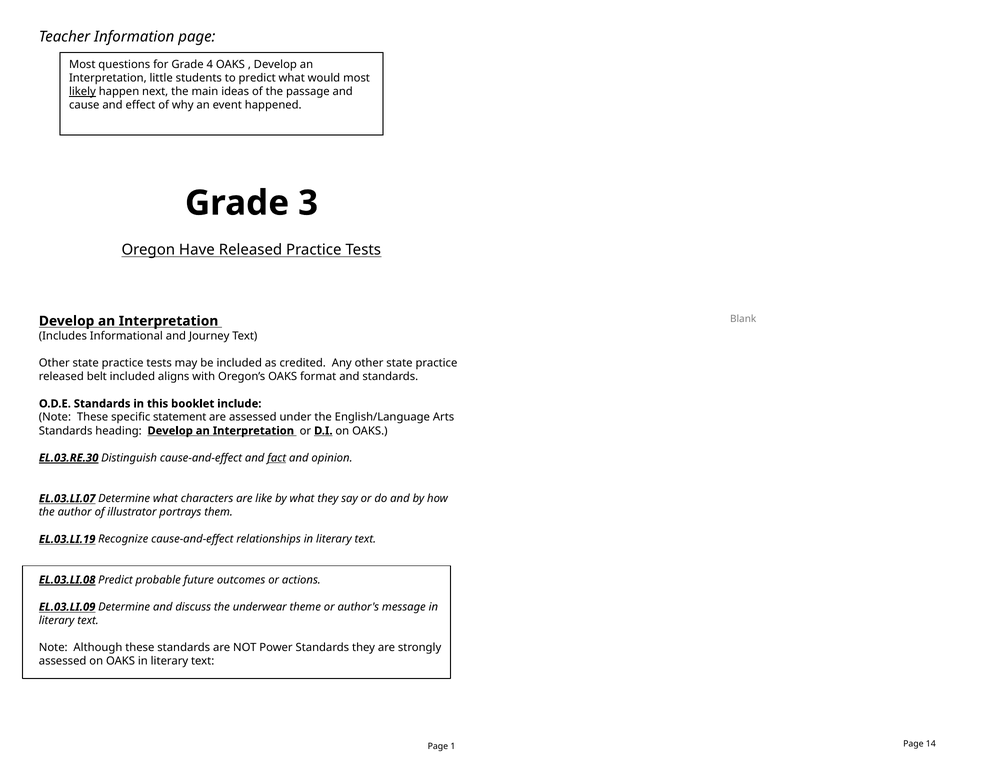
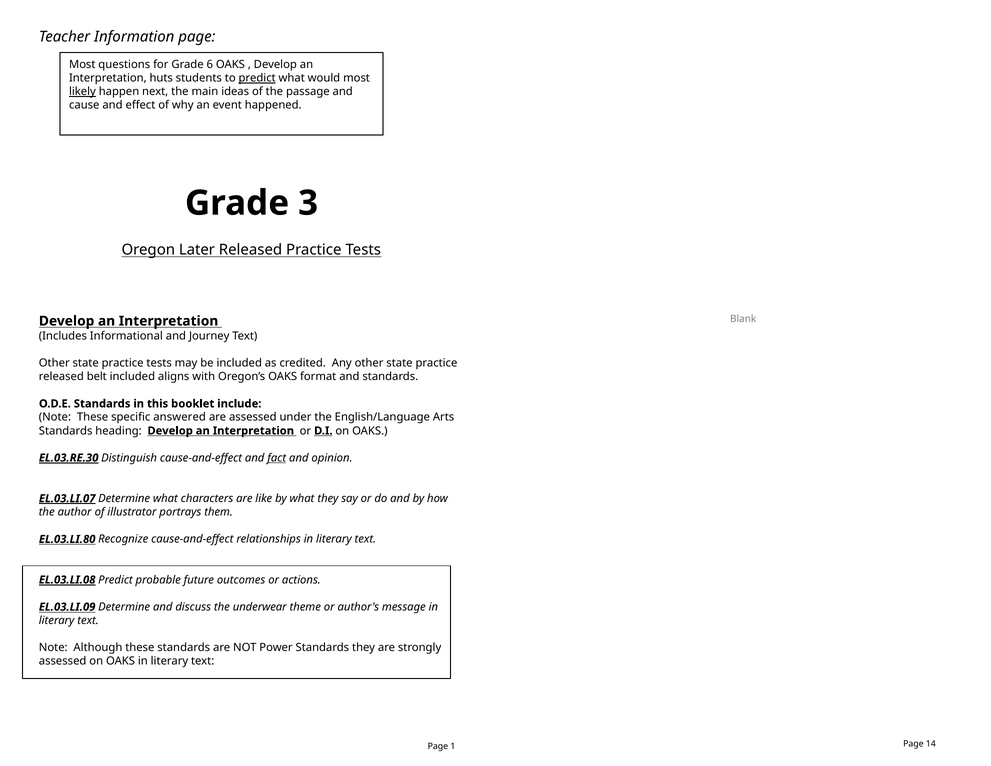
4: 4 -> 6 (210, 65)
little: little -> huts (161, 78)
predict underline: none -> present (257, 78)
Have: Have -> Later (197, 250)
statement: statement -> answered (180, 417)
EL.03.LI.07 underline: none -> present (67, 498)
EL.03.LI.19: EL.03.LI.19 -> EL.03.LI.80 (67, 539)
